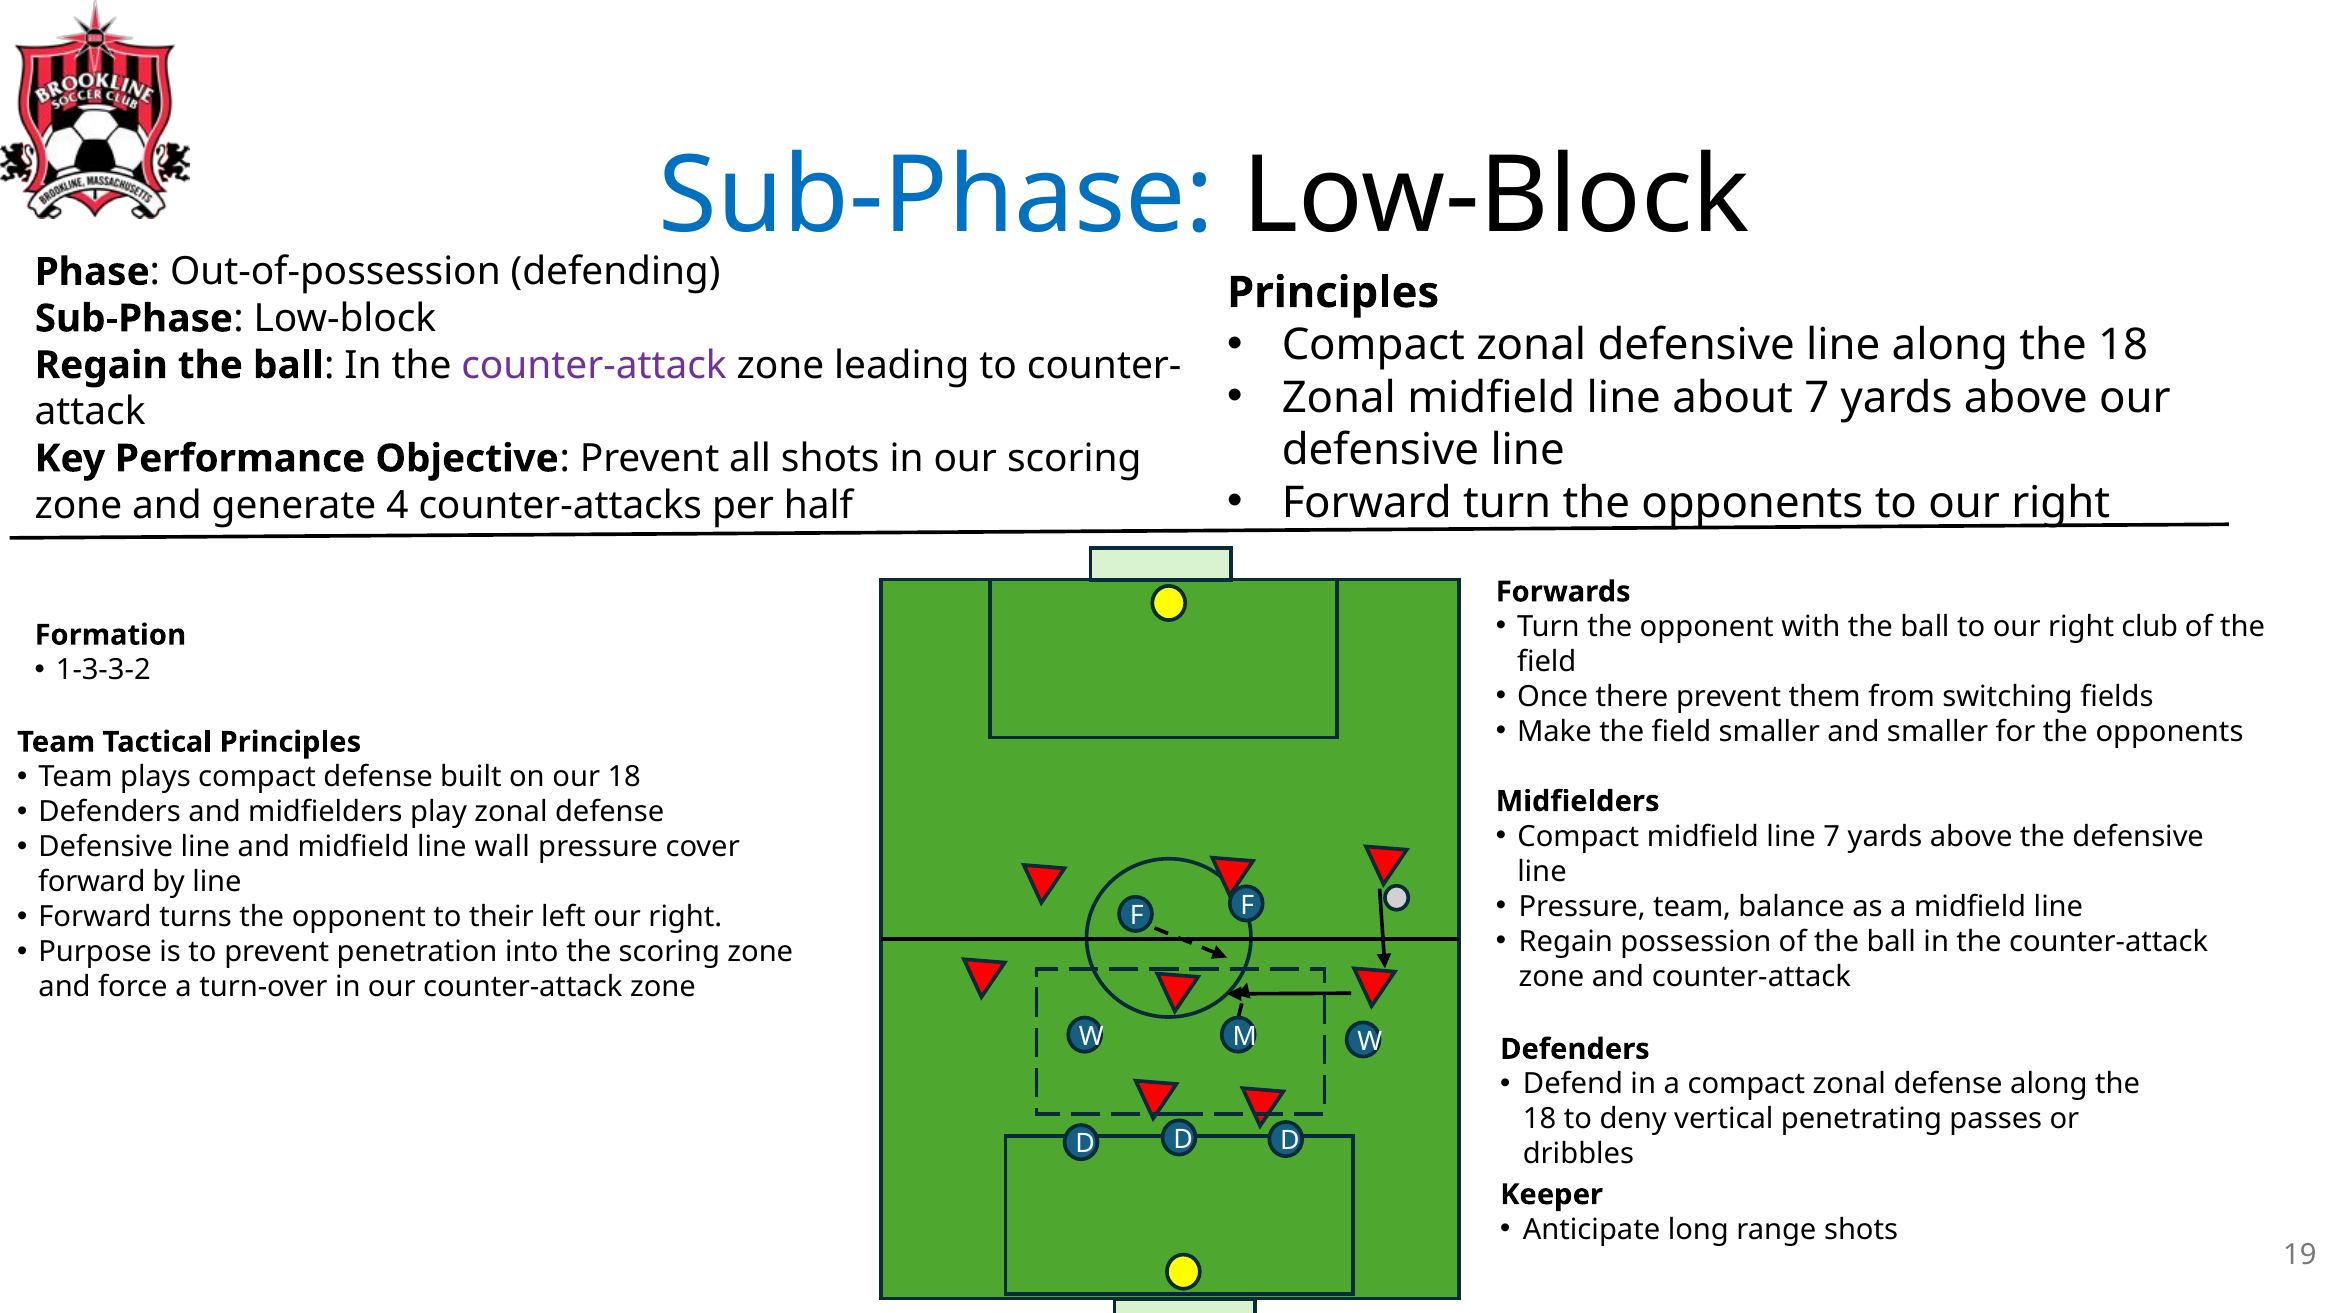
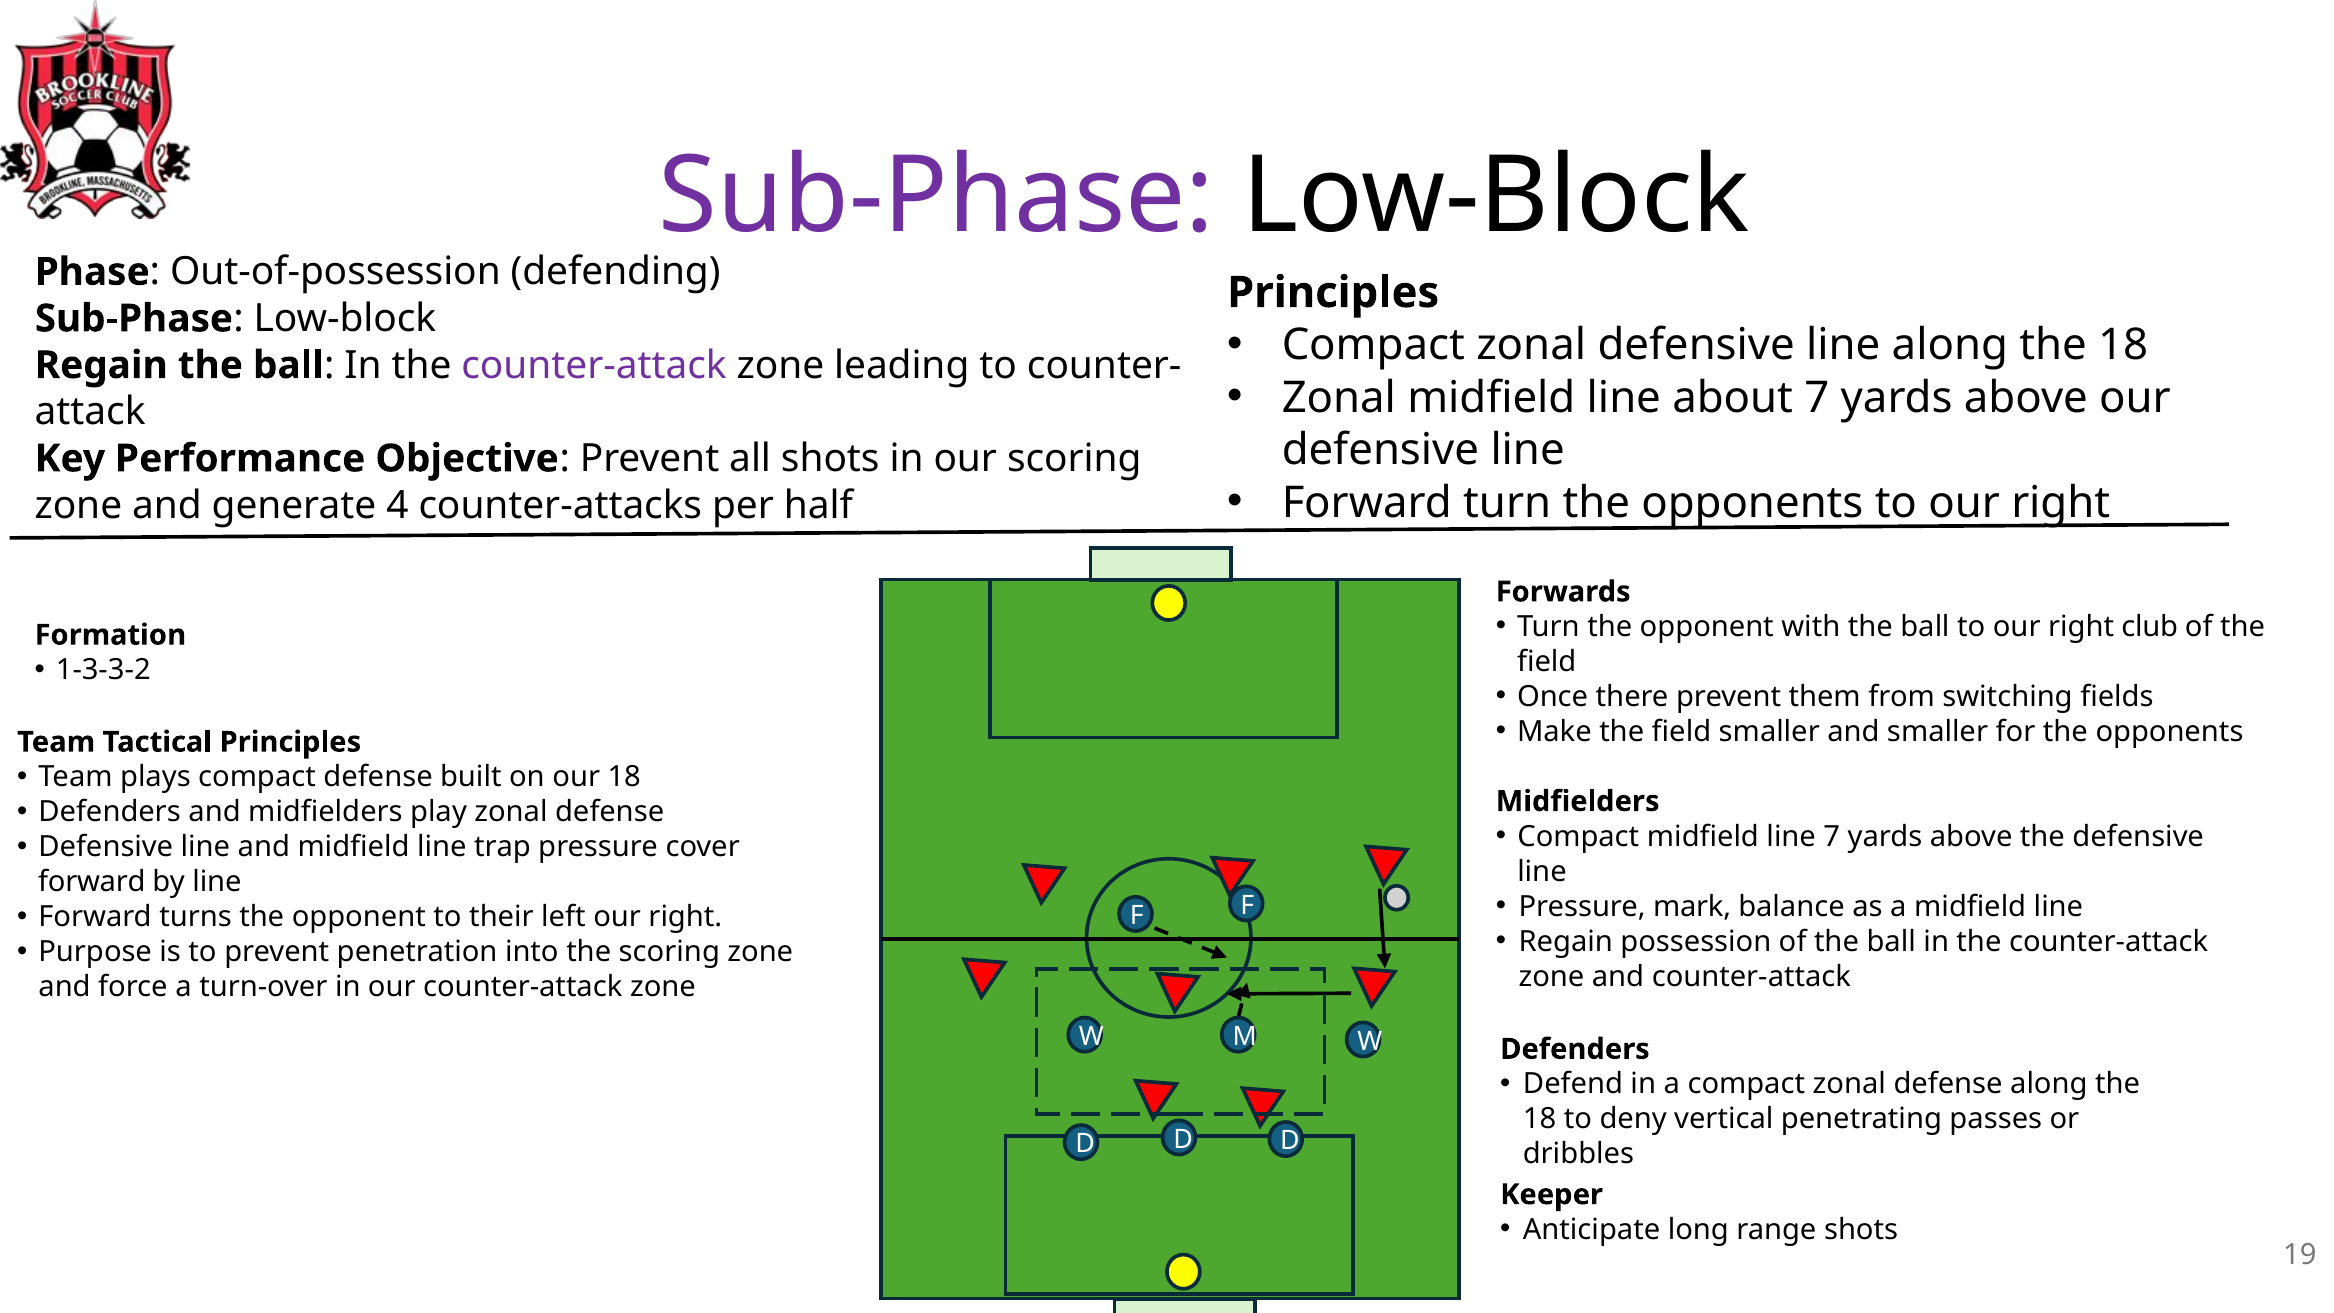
Sub-Phase colour: blue -> purple (937, 196)
wall: wall -> trap (502, 847)
Pressure team: team -> mark (1692, 906)
